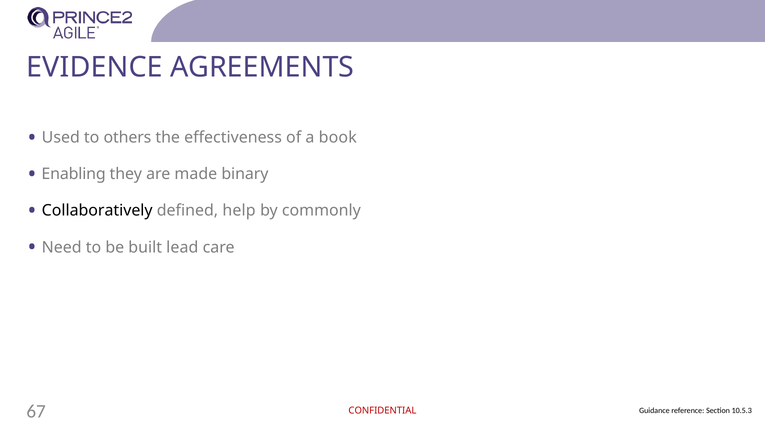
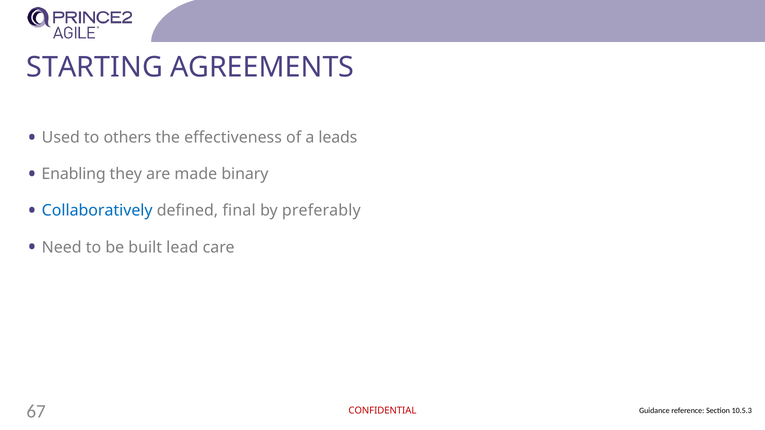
EVIDENCE: EVIDENCE -> STARTING (95, 67)
book: book -> leads (338, 138)
Collaboratively colour: black -> blue (97, 211)
help: help -> final (239, 211)
commonly: commonly -> preferably (321, 211)
